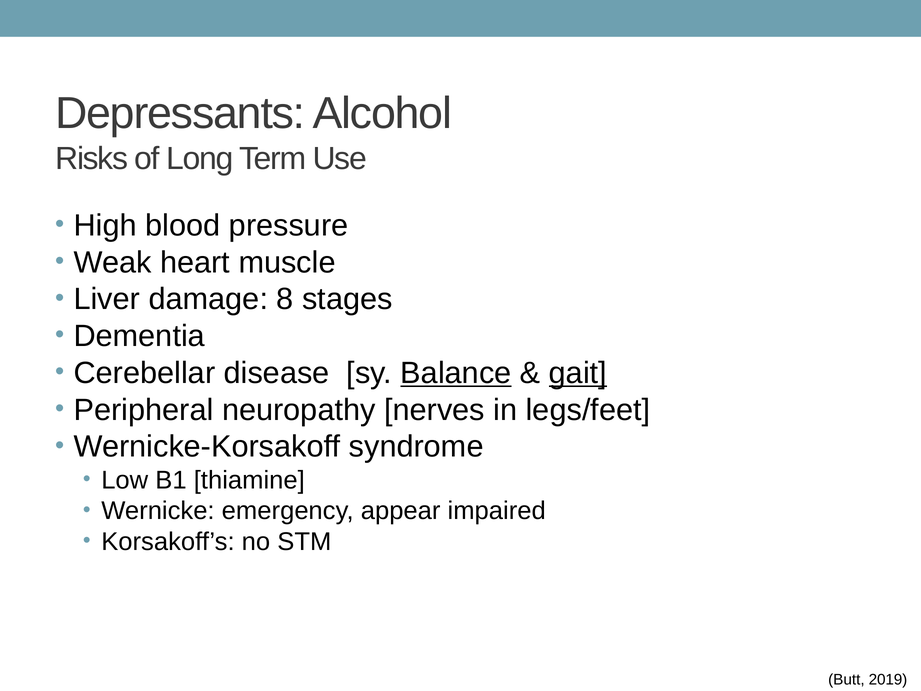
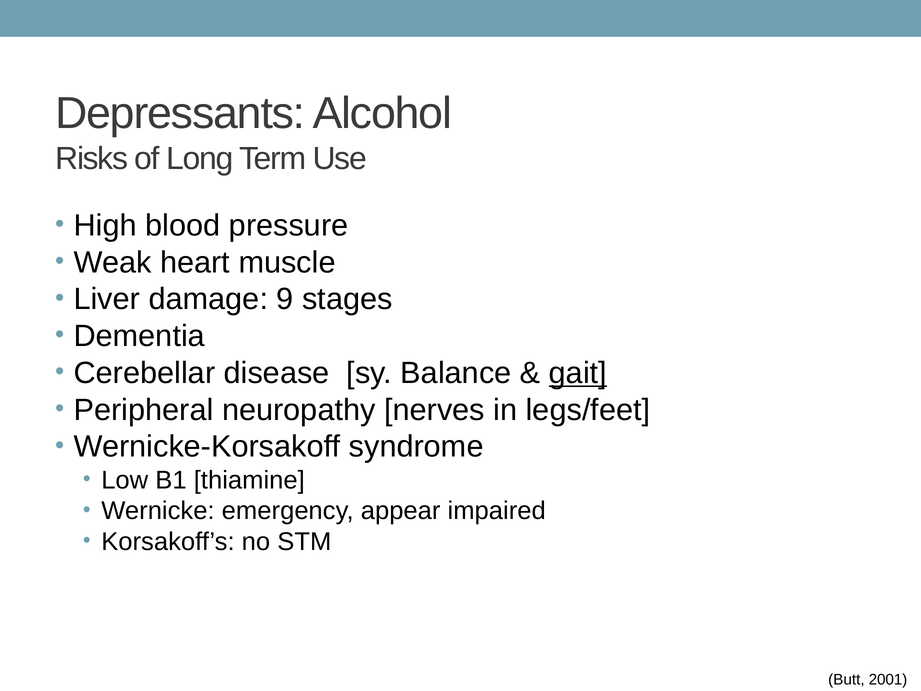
8: 8 -> 9 (285, 299)
Balance underline: present -> none (456, 373)
2019: 2019 -> 2001 (888, 679)
